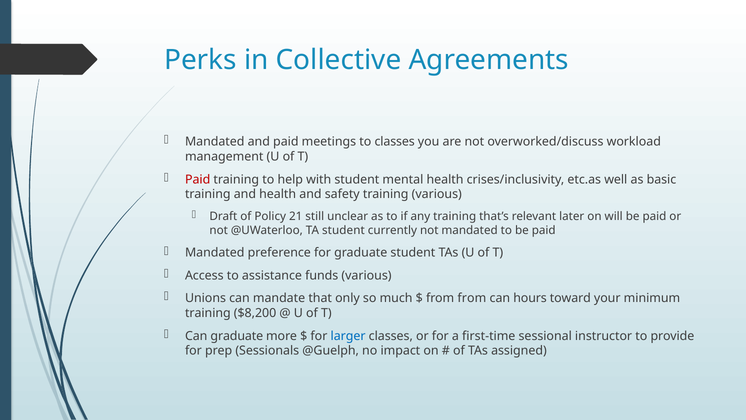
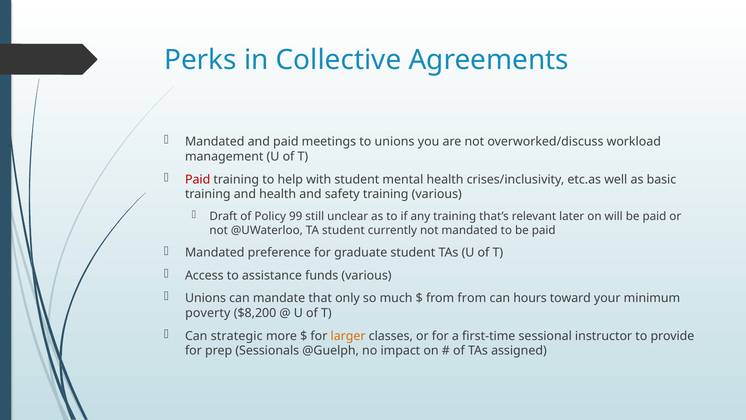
to classes: classes -> unions (395, 142)
21: 21 -> 99 (296, 216)
training: training -> poverty (208, 313)
Can graduate: graduate -> strategic (237, 336)
larger colour: blue -> orange (348, 336)
